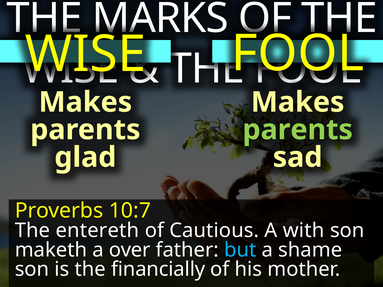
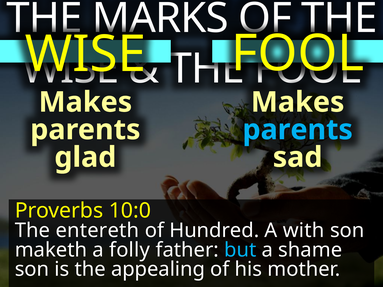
parents colour: light green -> light blue (298, 130)
10:7: 10:7 -> 10:0 (130, 211)
Cautious: Cautious -> Hundred (214, 231)
over: over -> folly (130, 250)
financially: financially -> appealing (158, 270)
